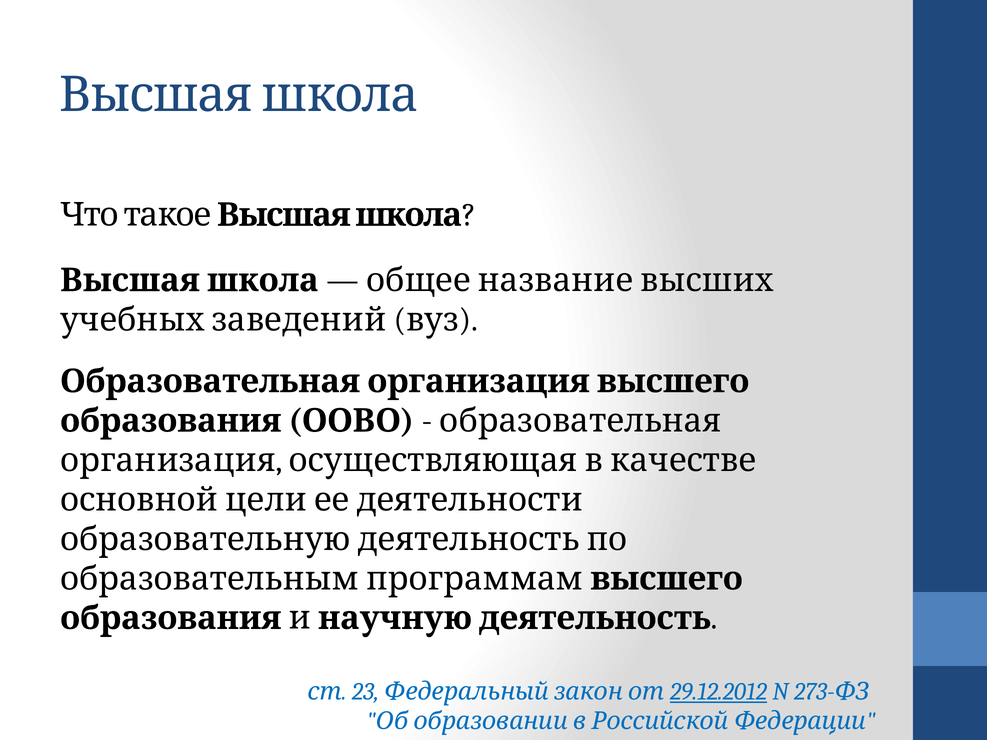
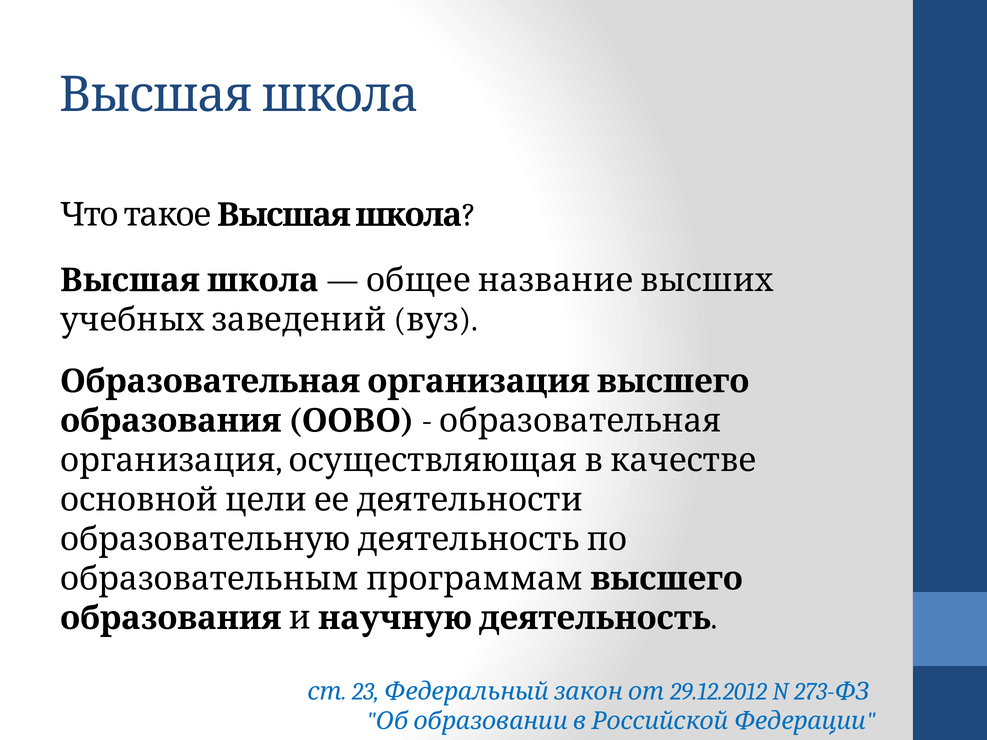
29.12.2012 underline: present -> none (718, 692)
